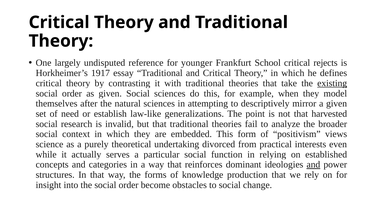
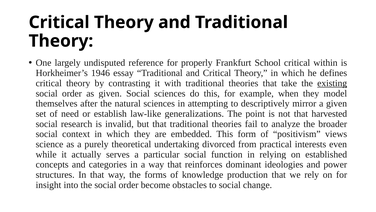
younger: younger -> properly (197, 63)
rejects: rejects -> within (325, 63)
1917: 1917 -> 1946 (101, 73)
and underline: present -> none (313, 164)
